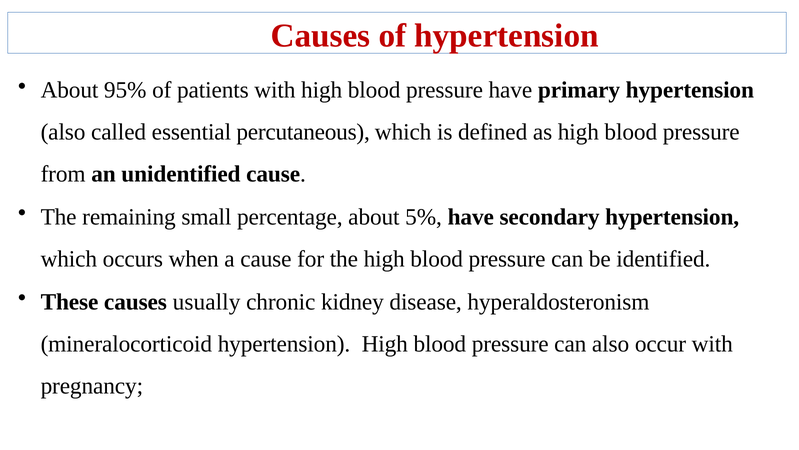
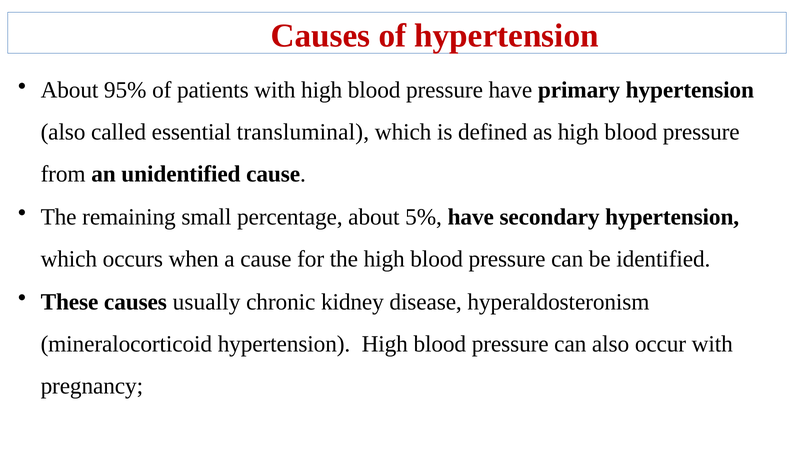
percutaneous: percutaneous -> transluminal (303, 132)
